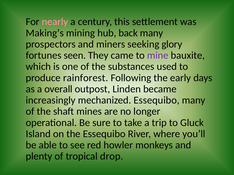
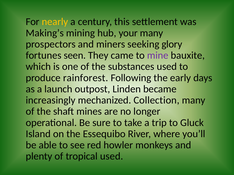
nearly colour: pink -> yellow (55, 22)
back: back -> your (128, 33)
overall: overall -> launch (58, 89)
mechanized Essequibo: Essequibo -> Collection (157, 100)
tropical drop: drop -> used (112, 157)
